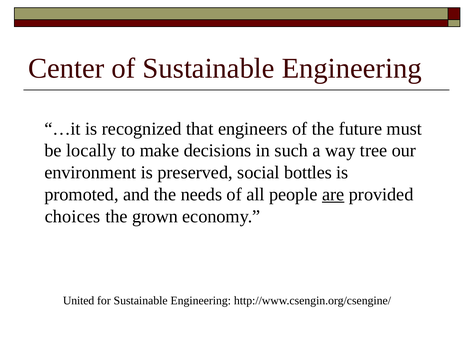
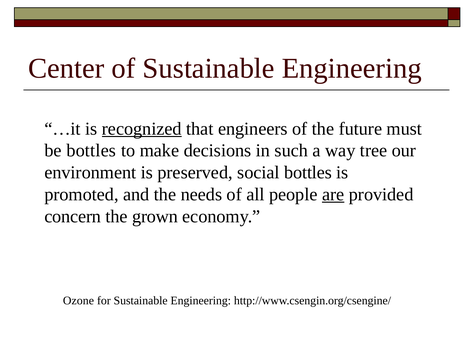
recognized underline: none -> present (142, 129)
be locally: locally -> bottles (91, 150)
choices: choices -> concern (73, 216)
United: United -> Ozone (78, 300)
